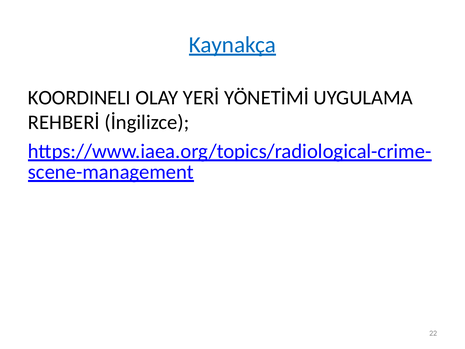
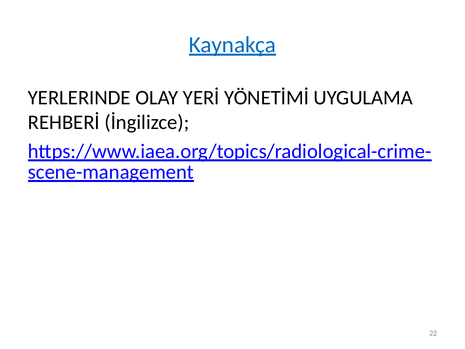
KOORDINELI: KOORDINELI -> YERLERINDE (79, 98)
